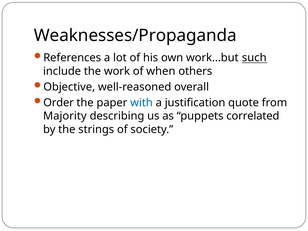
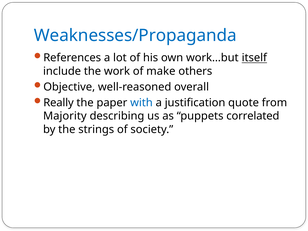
Weaknesses/Propaganda colour: black -> blue (135, 36)
such: such -> itself (254, 58)
when: when -> make (161, 71)
Order: Order -> Really (59, 103)
